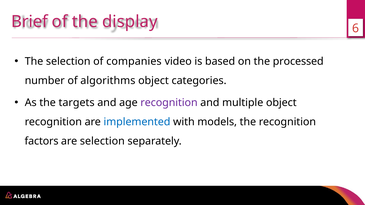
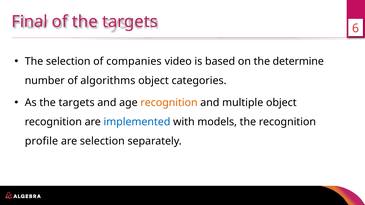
Brief: Brief -> Final (29, 22)
of the display: display -> targets (130, 22)
processed: processed -> determine (298, 61)
recognition colour: purple -> orange (169, 103)
factors: factors -> profile (41, 141)
